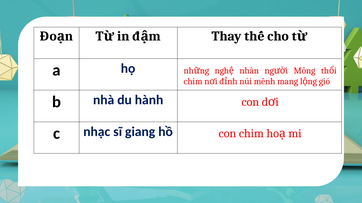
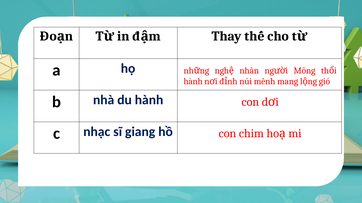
chim: chim -> hành (193, 82)
